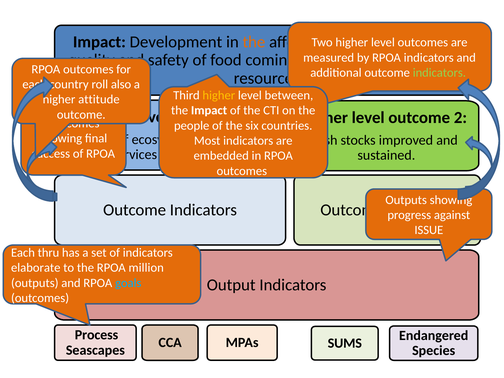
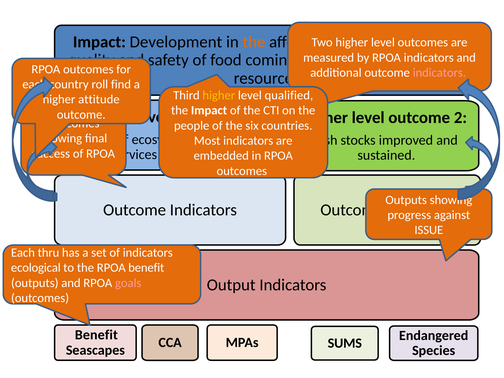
indicators colour: light green -> pink (439, 73)
also: also -> find (121, 84)
between: between -> qualified (289, 95)
elaborate: elaborate -> ecological (36, 268)
RPOA million: million -> benefit (146, 268)
goals colour: light blue -> pink (128, 283)
Process: Process -> Benefit (96, 335)
